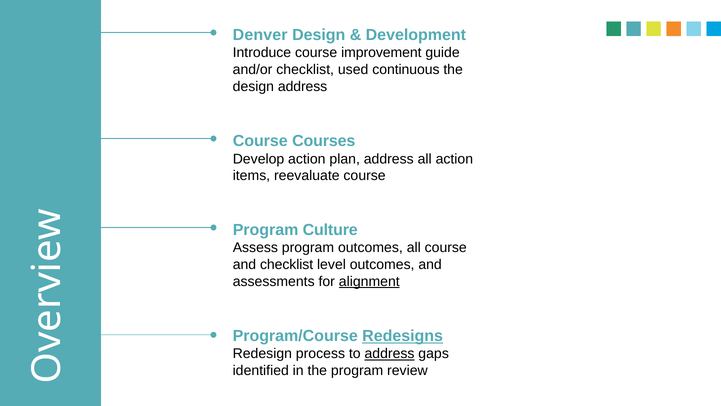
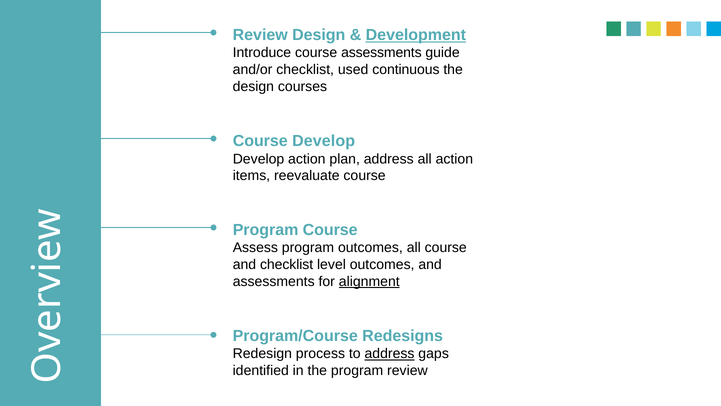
Denver: Denver -> Review (260, 35)
Development underline: none -> present (416, 35)
course improvement: improvement -> assessments (381, 53)
design address: address -> courses (303, 86)
Course Courses: Courses -> Develop (324, 141)
Program Culture: Culture -> Course (330, 230)
Redesigns underline: present -> none (403, 336)
